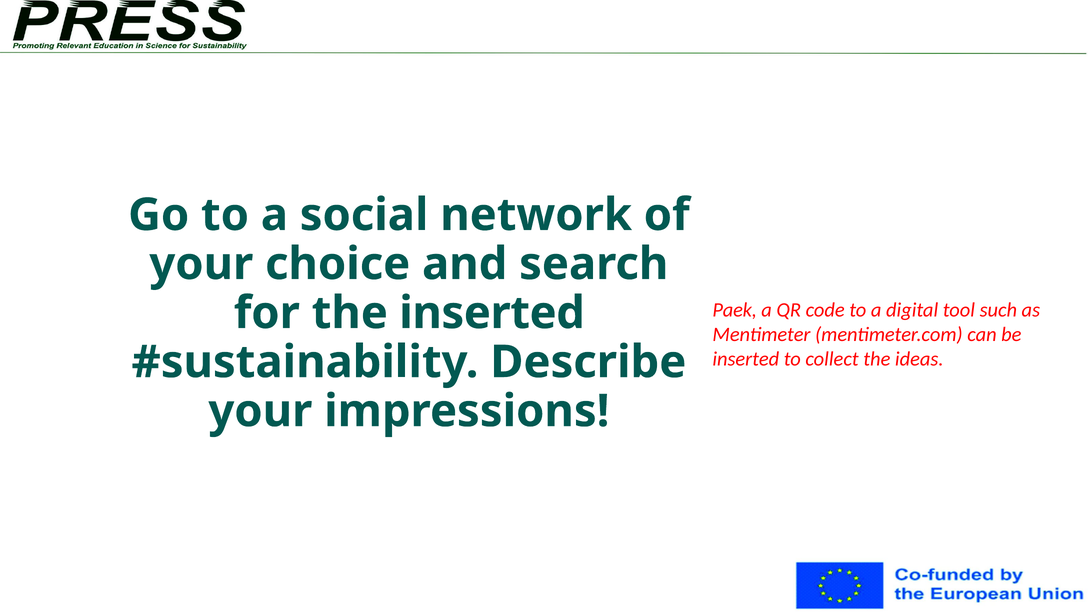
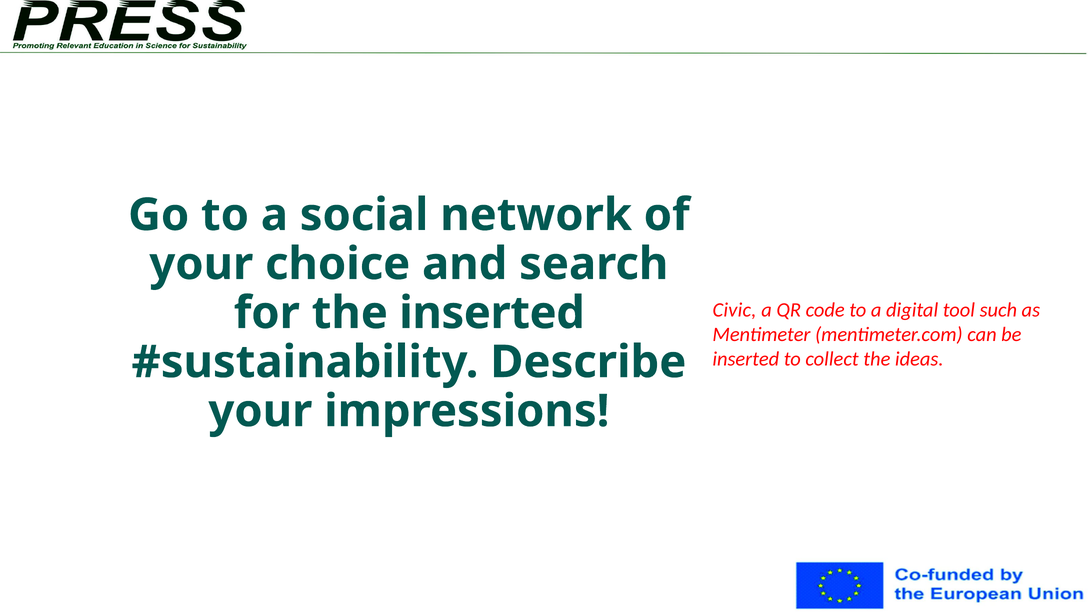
Paek: Paek -> Civic (734, 310)
